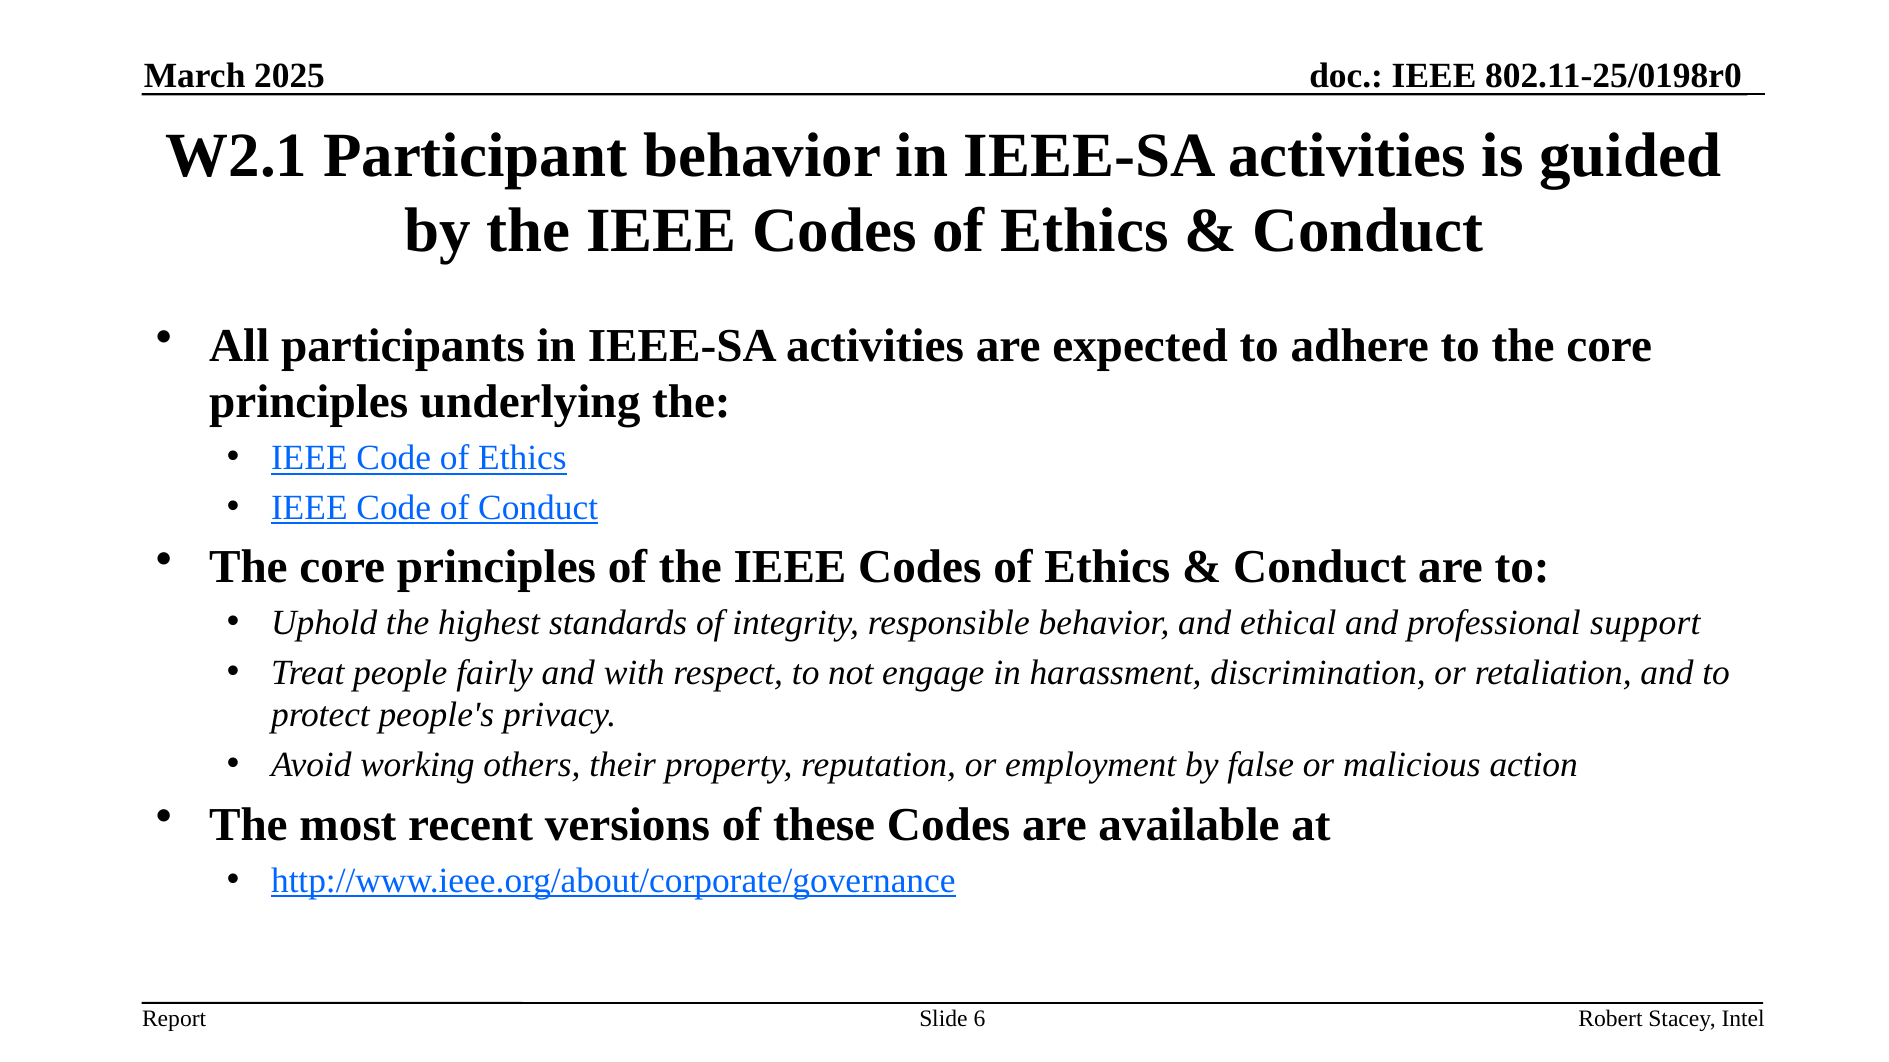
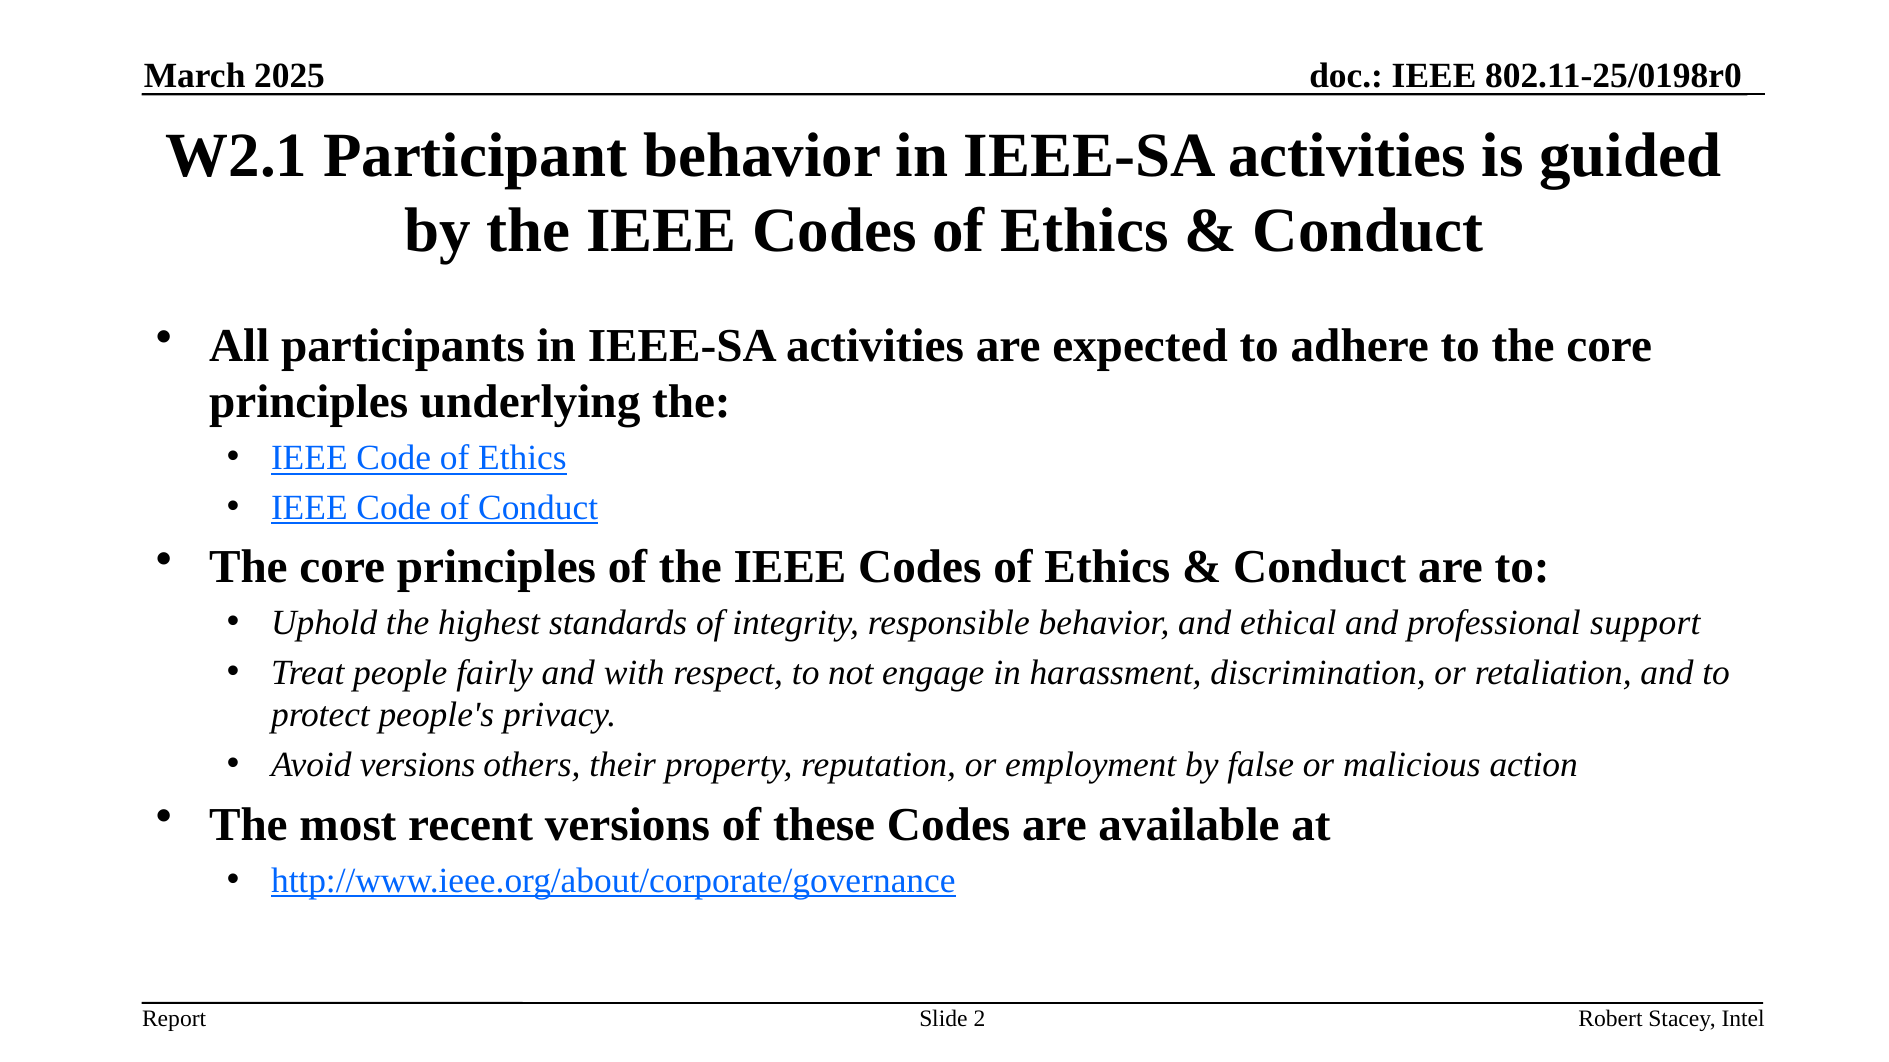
Avoid working: working -> versions (418, 765)
6: 6 -> 2 (979, 1019)
